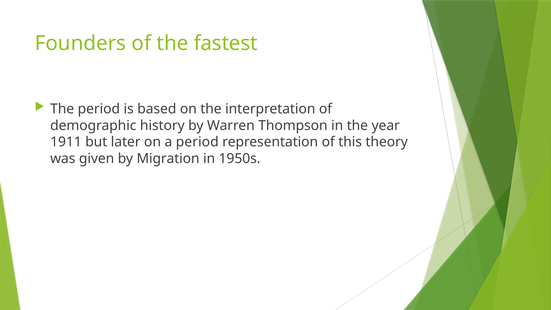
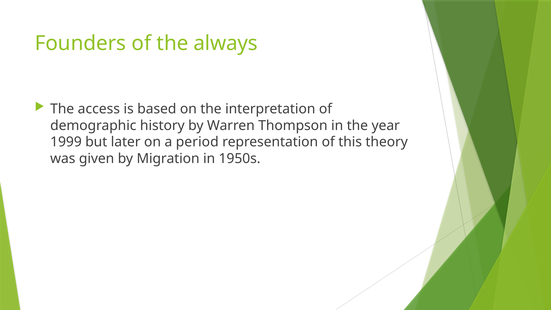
fastest: fastest -> always (226, 43)
The period: period -> access (99, 109)
1911: 1911 -> 1999 (66, 142)
